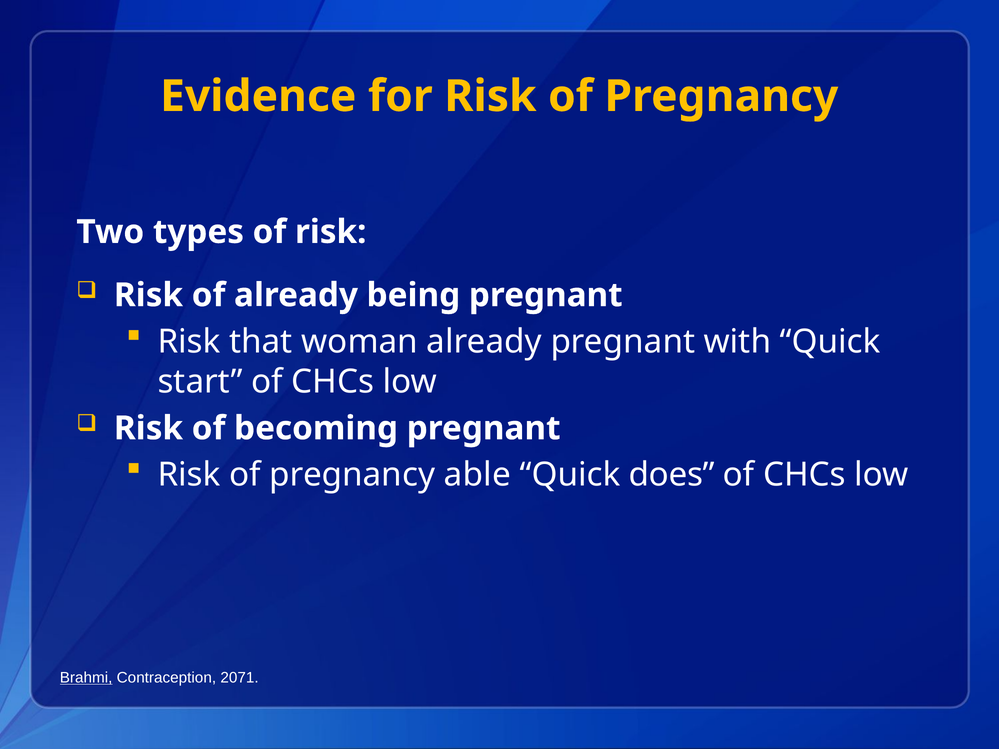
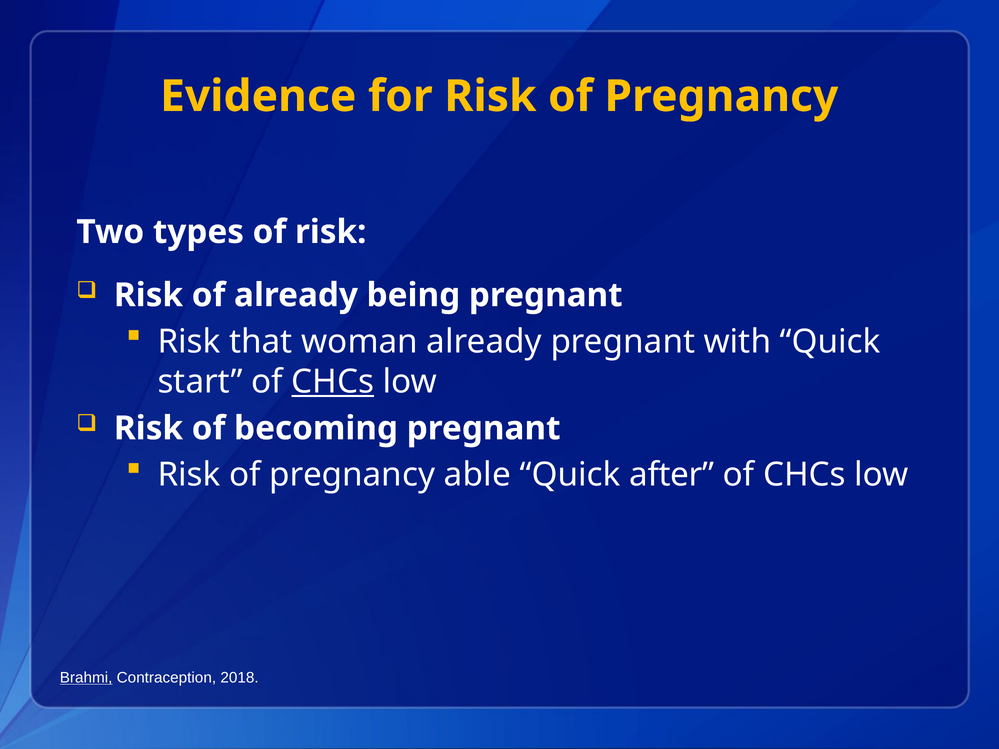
CHCs underline: none -> present (333, 382)
does: does -> after (672, 475)
2071: 2071 -> 2018 (240, 678)
